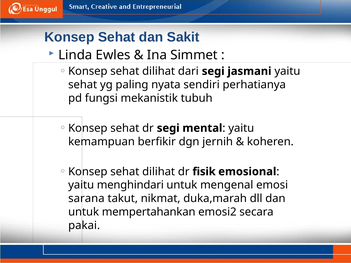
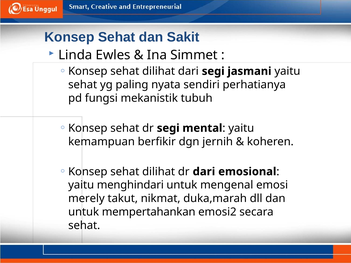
dr fisik: fisik -> dari (204, 172)
sarana: sarana -> merely (86, 199)
pakai: pakai -> sehat (84, 226)
